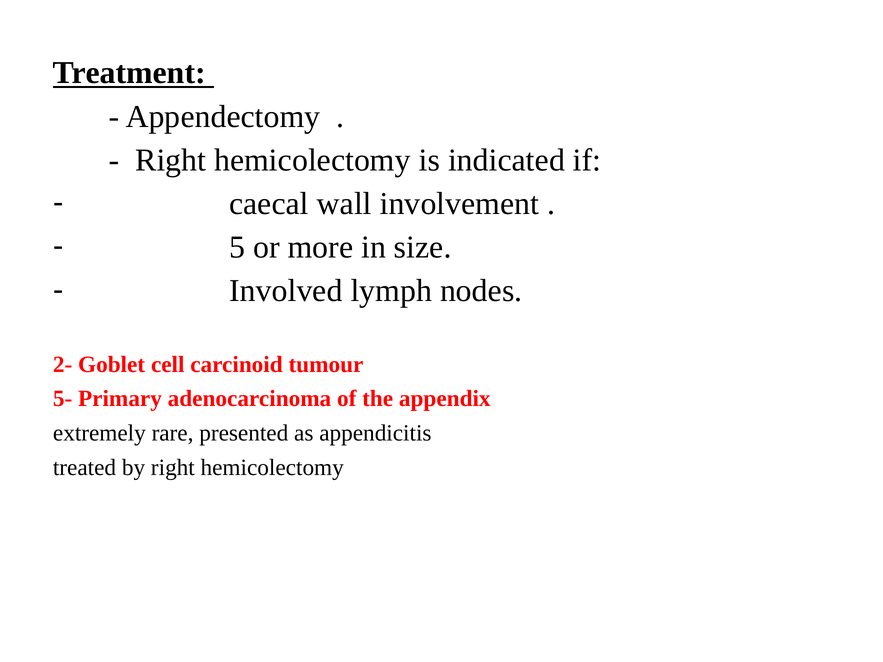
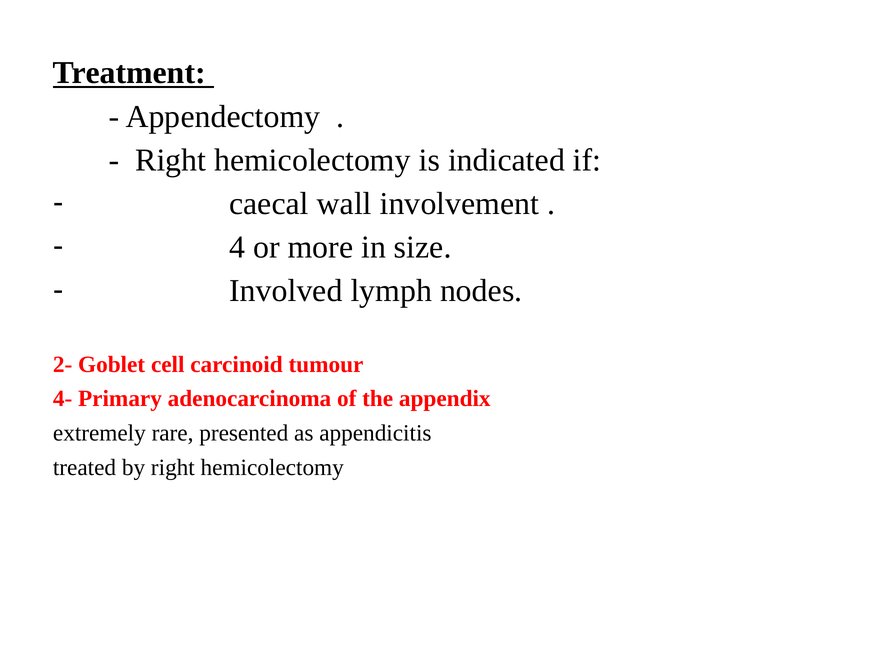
5: 5 -> 4 (237, 247)
5-: 5- -> 4- (63, 399)
